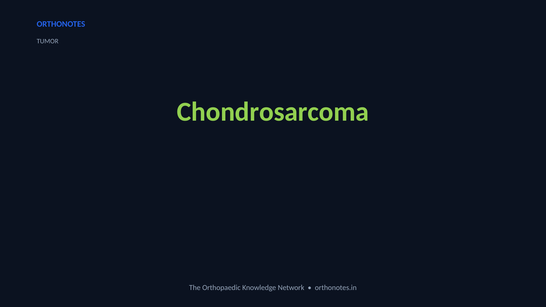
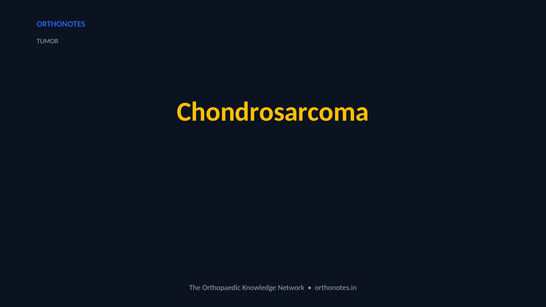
Chondrosarcoma colour: light green -> yellow (273, 112)
